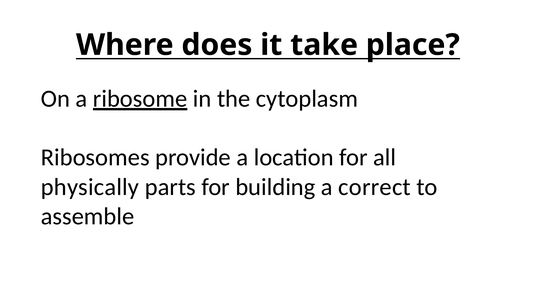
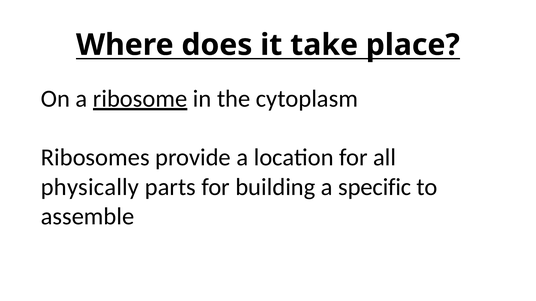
correct: correct -> specific (375, 187)
